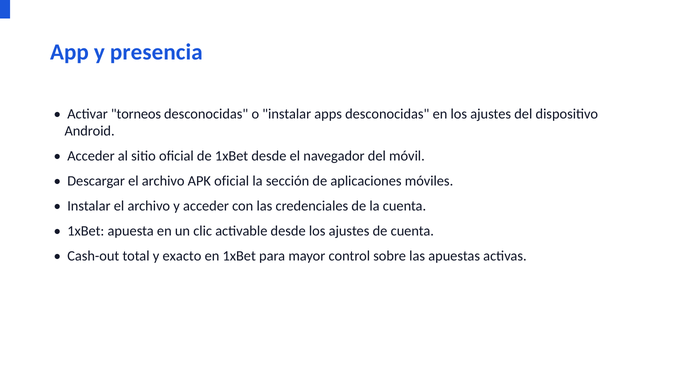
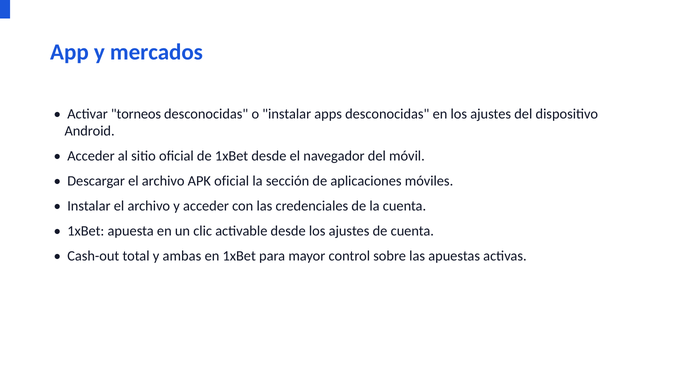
presencia: presencia -> mercados (156, 52)
exacto: exacto -> ambas (182, 256)
